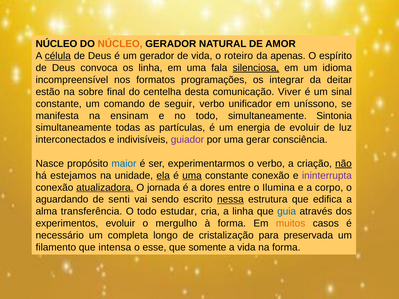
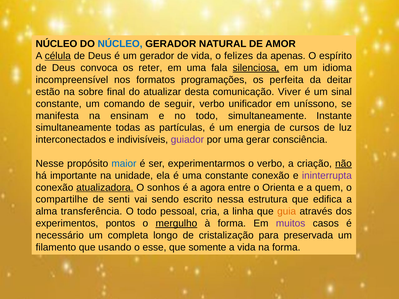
NÚCLEO colour: orange -> blue (120, 44)
roteiro: roteiro -> felizes (239, 56)
os linha: linha -> reter (150, 68)
integrar: integrar -> perfeita (287, 80)
centelha: centelha -> atualizar (162, 92)
Sintonia: Sintonia -> Instante (334, 116)
de evoluir: evoluir -> cursos (304, 128)
Nasce: Nasce -> Nesse (50, 164)
estejamos: estejamos -> importante (73, 176)
ela underline: present -> none (163, 176)
uma underline: present -> none (192, 176)
jornada: jornada -> sonhos (163, 188)
dores: dores -> agora (213, 188)
Ilumina: Ilumina -> Orienta (279, 188)
corpo: corpo -> quem (329, 188)
aguardando: aguardando -> compartilhe (62, 200)
nessa underline: present -> none (230, 200)
estudar: estudar -> pessoal (179, 212)
guia colour: blue -> orange (287, 212)
experimentos evoluir: evoluir -> pontos (120, 224)
mergulho underline: none -> present (176, 224)
muitos colour: orange -> purple (291, 224)
intensa: intensa -> usando (115, 247)
